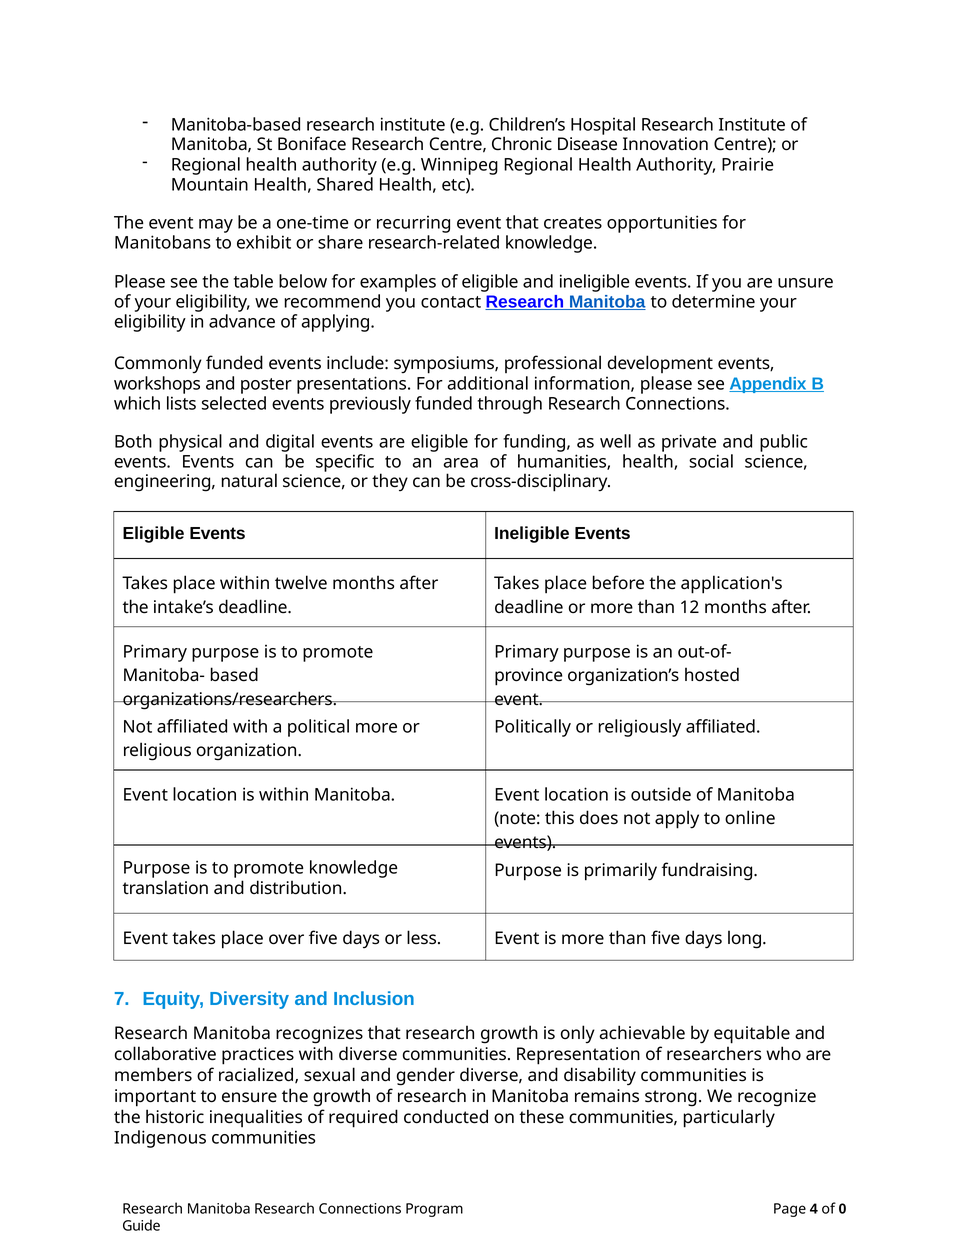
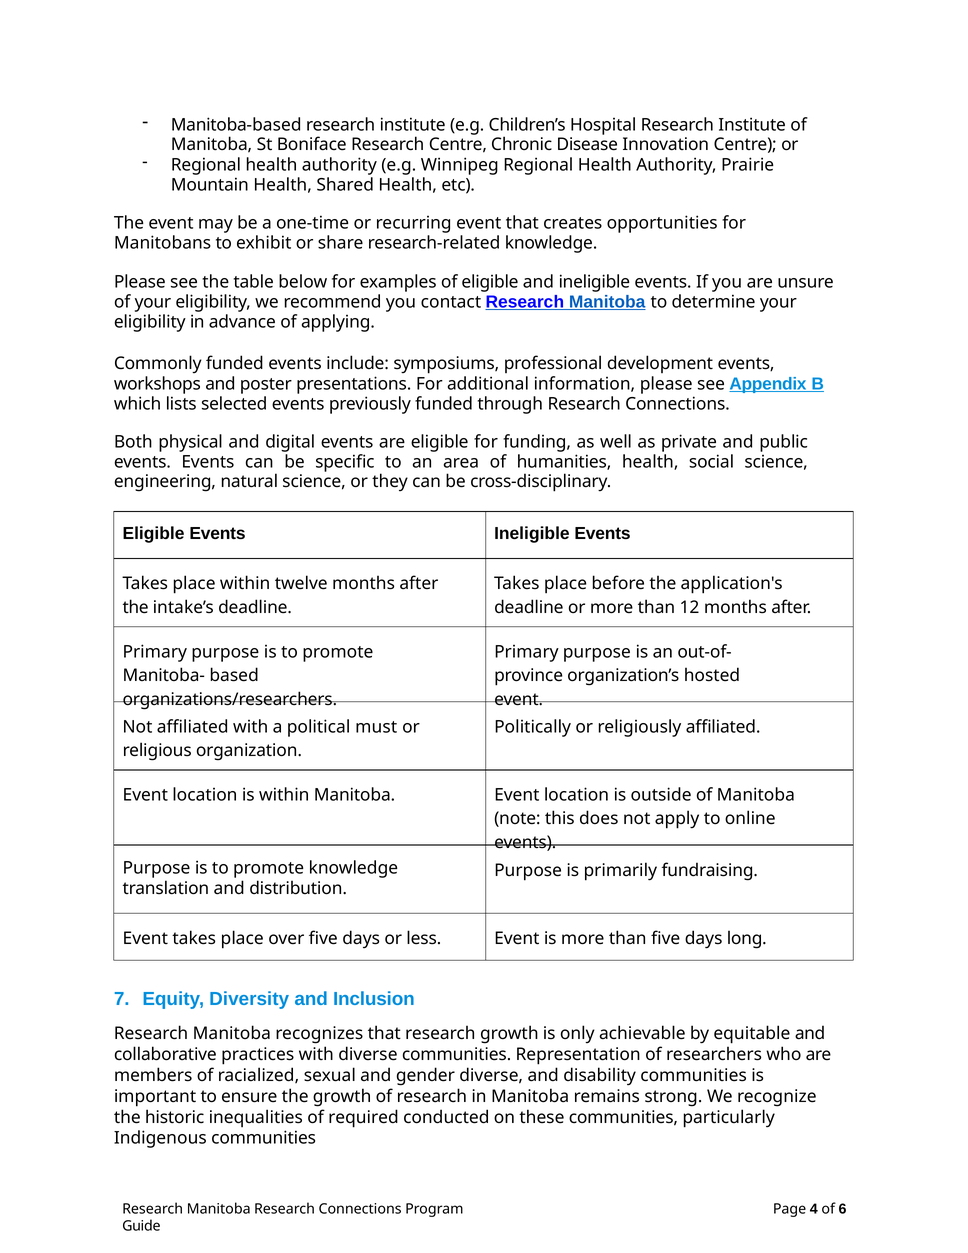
political more: more -> must (376, 727)
0: 0 -> 6 (843, 1209)
